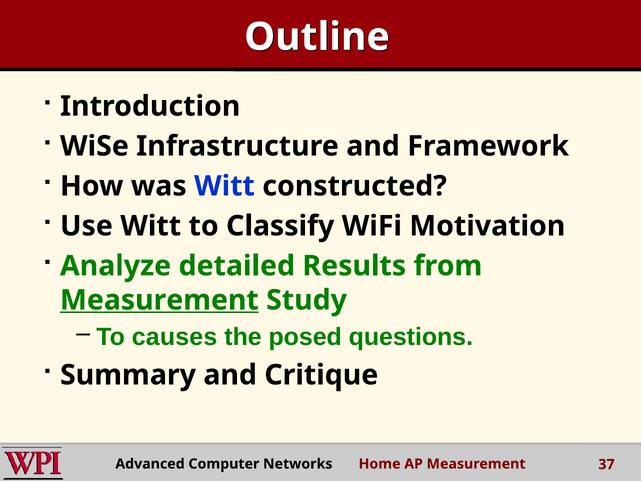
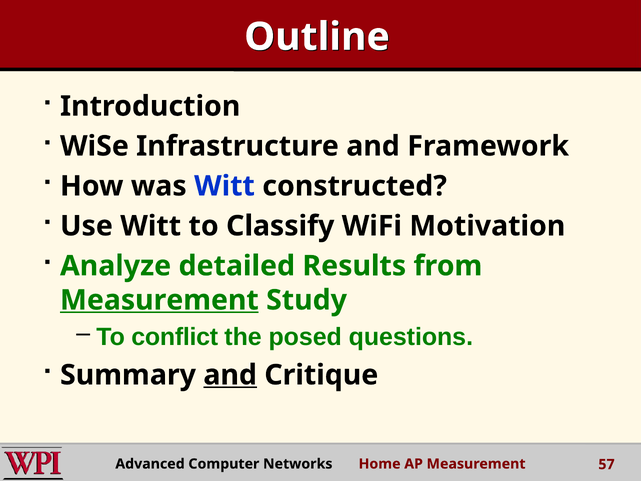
causes: causes -> conflict (175, 337)
and underline: none -> present (230, 375)
37: 37 -> 57 (607, 464)
